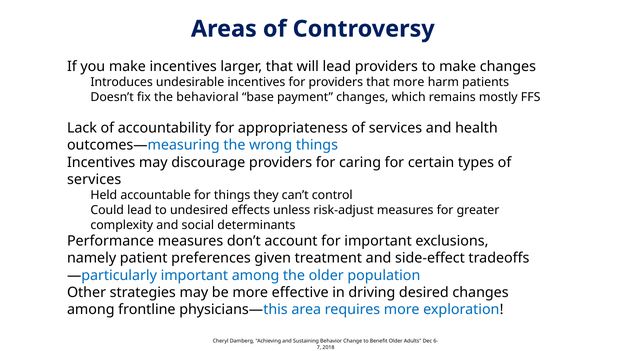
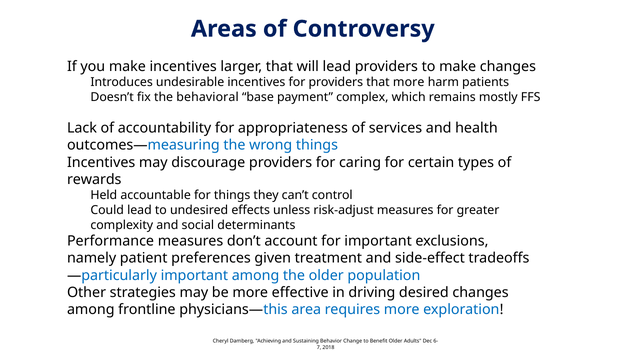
payment changes: changes -> complex (362, 97)
services: services -> rewards (94, 180)
